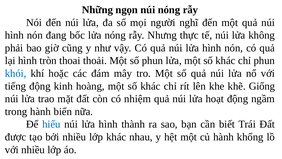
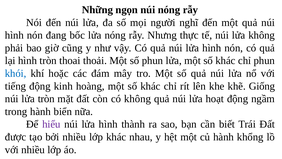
lửa trao: trao -> tròn (46, 99)
có nhiệm: nhiệm -> không (138, 99)
hiểu colour: blue -> purple (51, 124)
